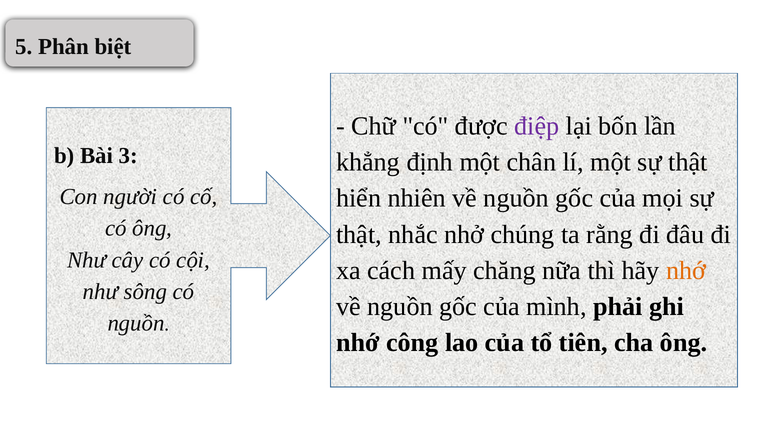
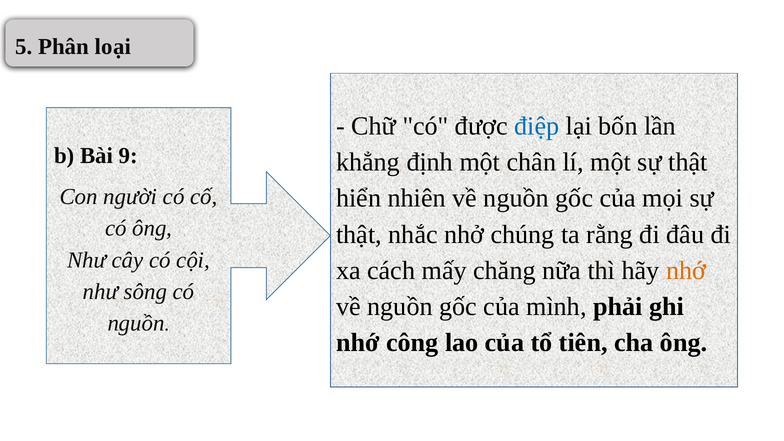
biệt: biệt -> loại (113, 47)
điệp colour: purple -> blue (537, 126)
3: 3 -> 9 (128, 156)
